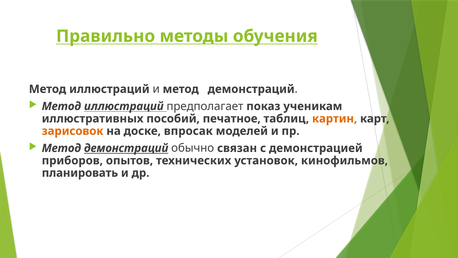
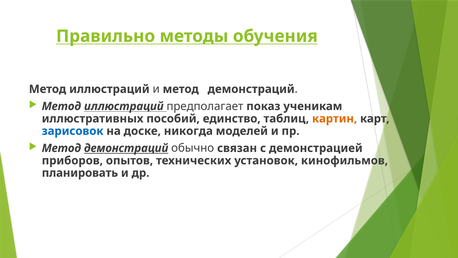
печатное: печатное -> единство (232, 118)
зарисовок colour: orange -> blue (73, 131)
впросак: впросак -> никогда (188, 131)
